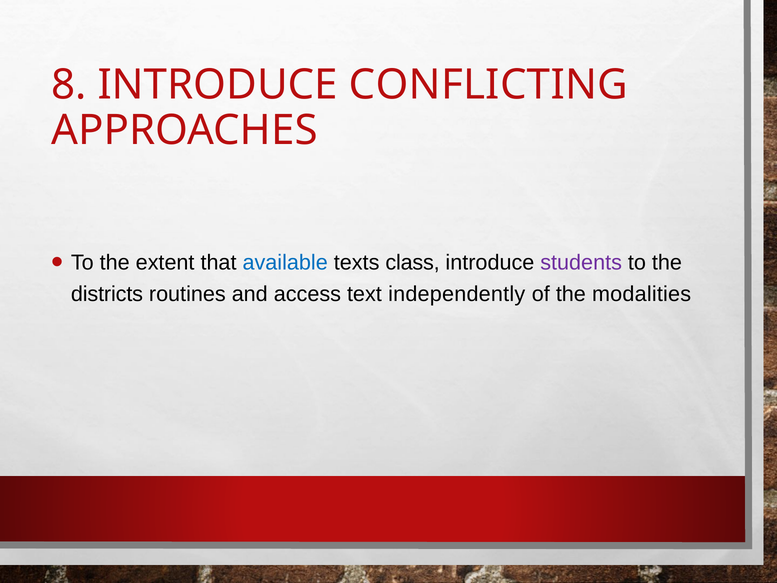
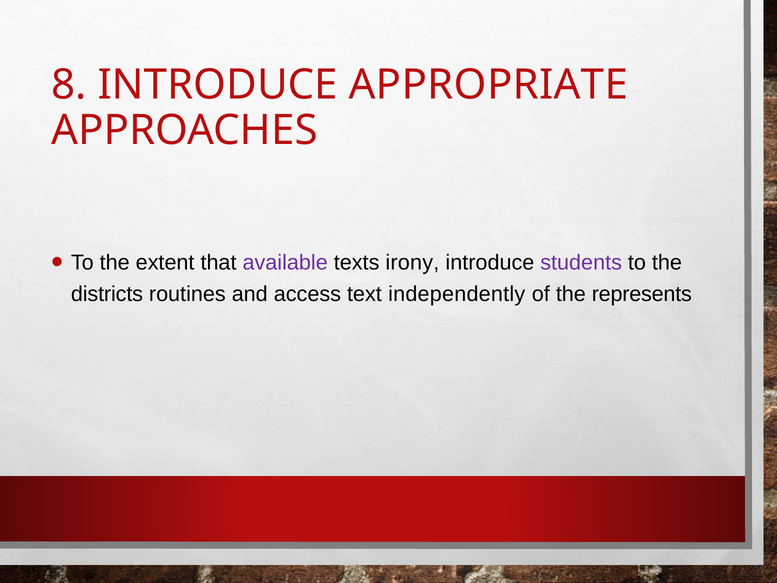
CONFLICTING: CONFLICTING -> APPROPRIATE (488, 85)
available colour: blue -> purple (285, 263)
class: class -> irony (412, 263)
modalities: modalities -> represents (642, 294)
